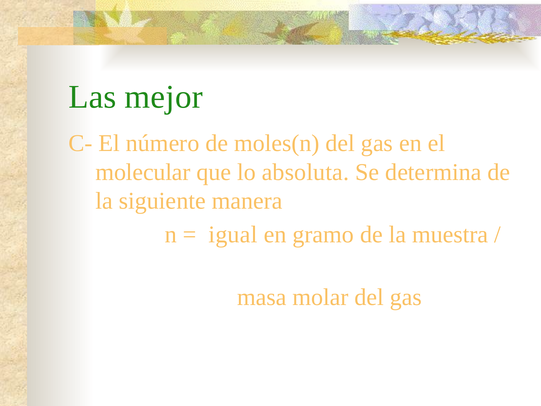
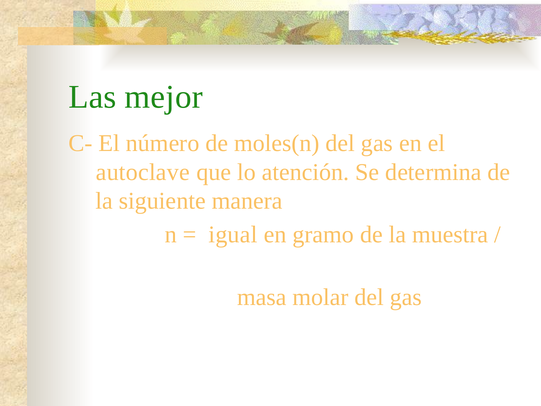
molecular: molecular -> autoclave (143, 172)
absoluta: absoluta -> atención (306, 172)
